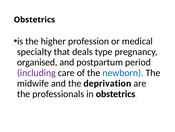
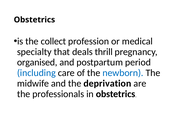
higher: higher -> collect (53, 41)
type: type -> thrill (104, 51)
including colour: purple -> blue (36, 72)
